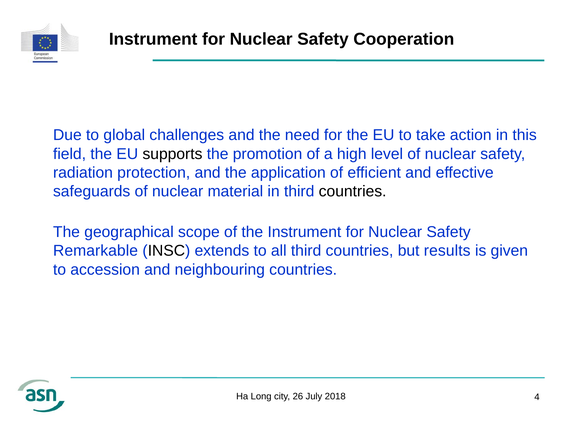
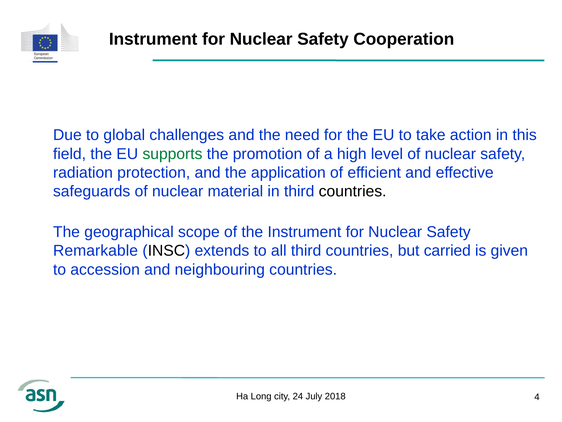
supports colour: black -> green (172, 154)
results: results -> carried (447, 251)
26: 26 -> 24 (298, 396)
